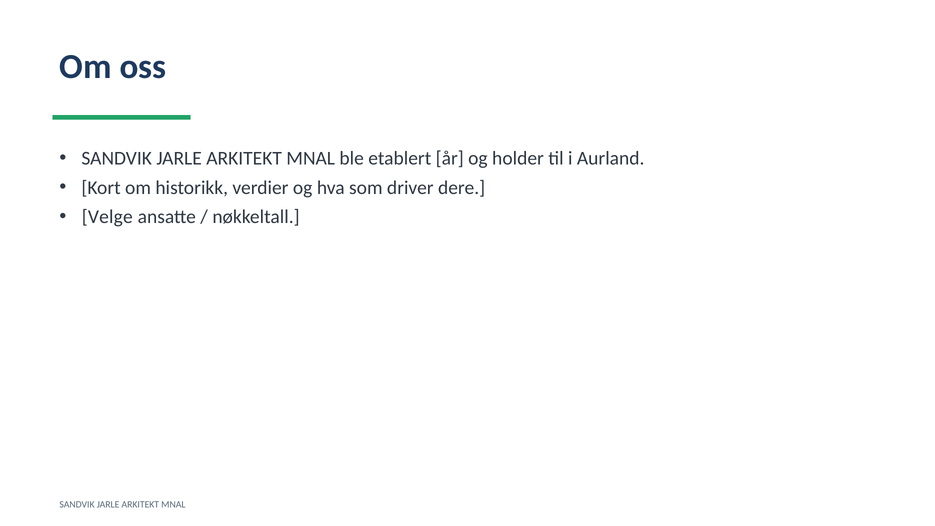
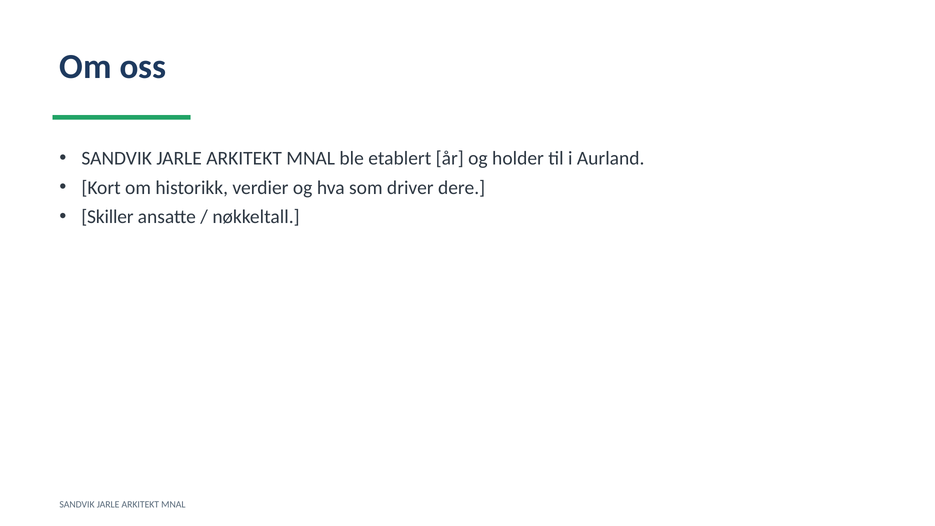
Velge: Velge -> Skiller (107, 217)
